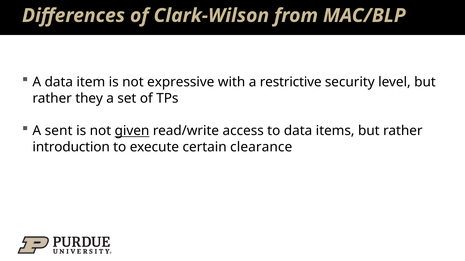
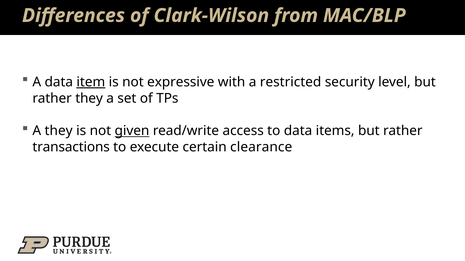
item underline: none -> present (91, 82)
restrictive: restrictive -> restricted (291, 82)
A sent: sent -> they (59, 131)
introduction: introduction -> transactions (71, 147)
